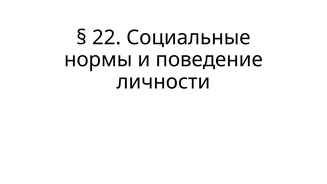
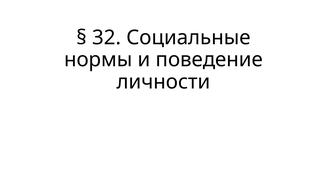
22: 22 -> 32 (107, 38)
